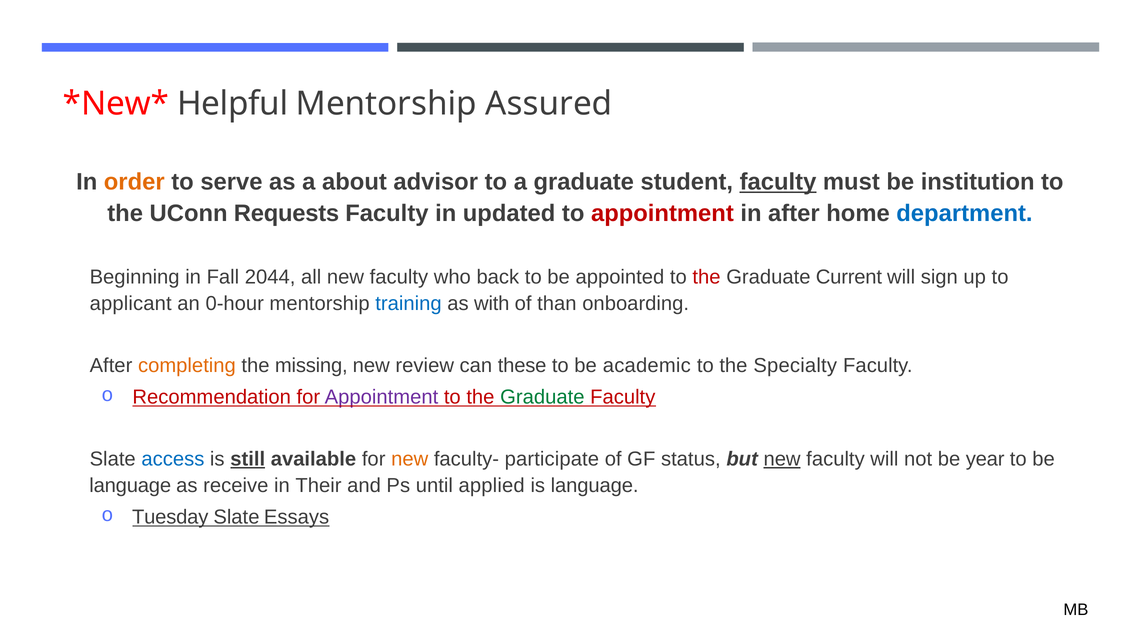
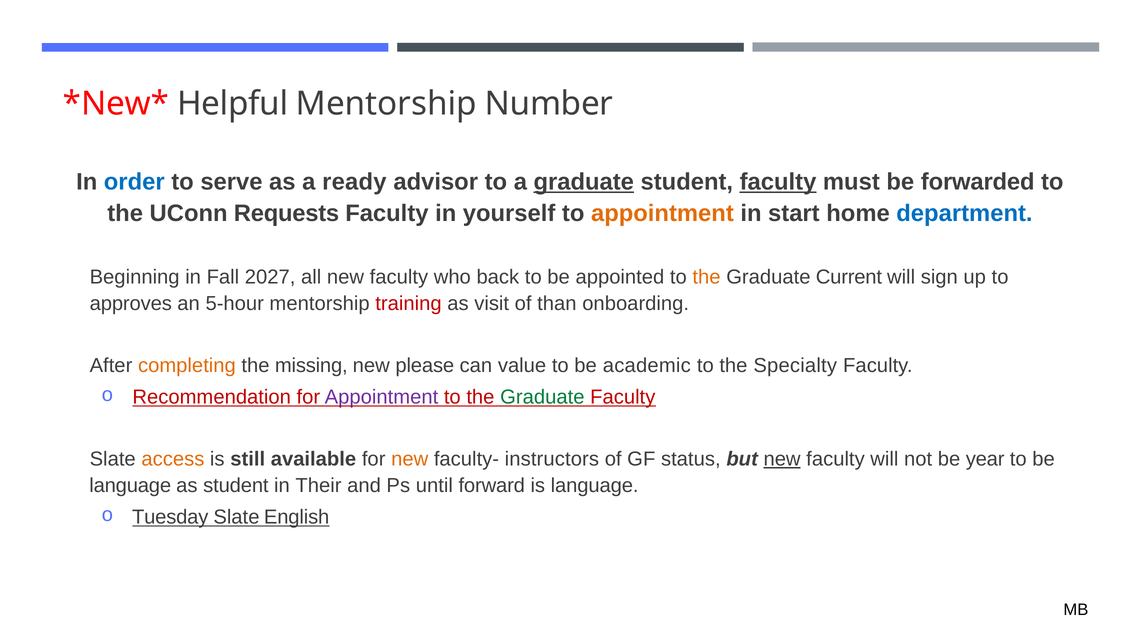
Assured: Assured -> Number (549, 104)
order colour: orange -> blue (134, 182)
about: about -> ready (354, 182)
graduate underline: none -> present (584, 182)
institution: institution -> forwarded (978, 182)
updated: updated -> yourself (509, 213)
appointment colour: red -> orange (662, 213)
after: after -> start (794, 213)
2044: 2044 -> 2027 (270, 277)
the colour: red -> orange (707, 277)
applicant: applicant -> approves (131, 304)
0-hour: 0-hour -> 5-hour (235, 304)
training colour: blue -> red (408, 304)
with: with -> visit (492, 304)
review: review -> please (425, 366)
these: these -> value (522, 366)
access colour: blue -> orange (173, 459)
still underline: present -> none (248, 459)
participate: participate -> instructors (552, 459)
as receive: receive -> student (236, 486)
applied: applied -> forward (492, 486)
Essays: Essays -> English (297, 517)
